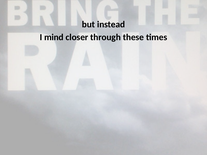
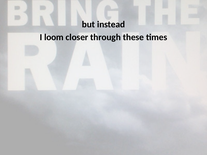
mind: mind -> loom (54, 37)
